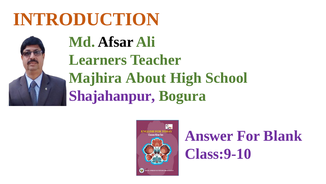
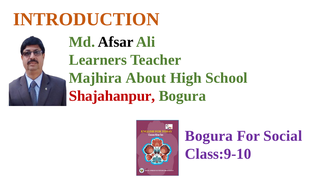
Shajahanpur colour: purple -> red (112, 96)
Answer: Answer -> Bogura (209, 136)
Blank: Blank -> Social (283, 136)
